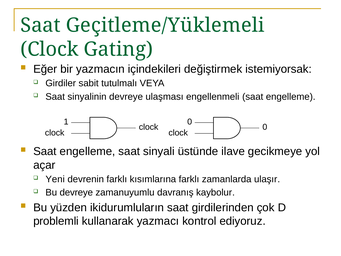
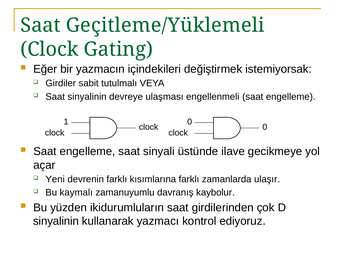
Bu devreye: devreye -> kaymalı (76, 192)
problemli: problemli -> sinyalinin (56, 221)
